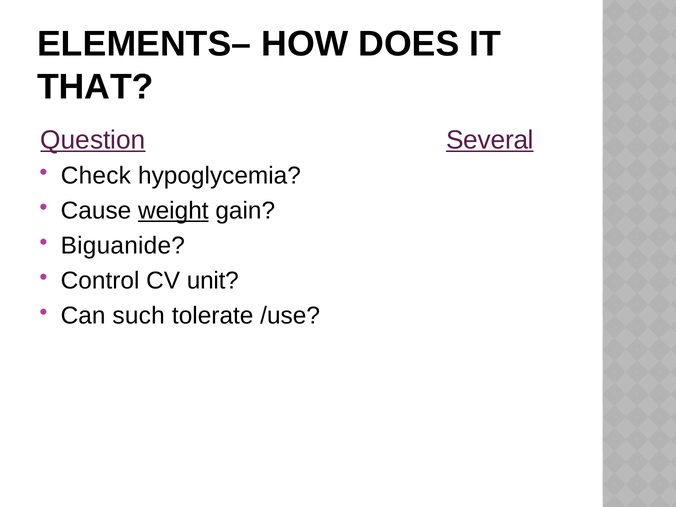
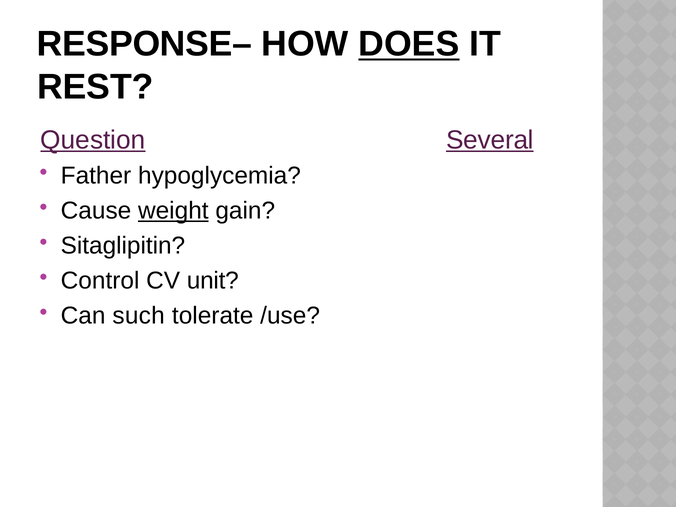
ELEMENTS–: ELEMENTS– -> RESPONSE– (144, 44)
DOES underline: none -> present (409, 44)
THAT: THAT -> REST (95, 87)
Check: Check -> Father (96, 176)
Biguanide: Biguanide -> Sitaglipitin (123, 246)
